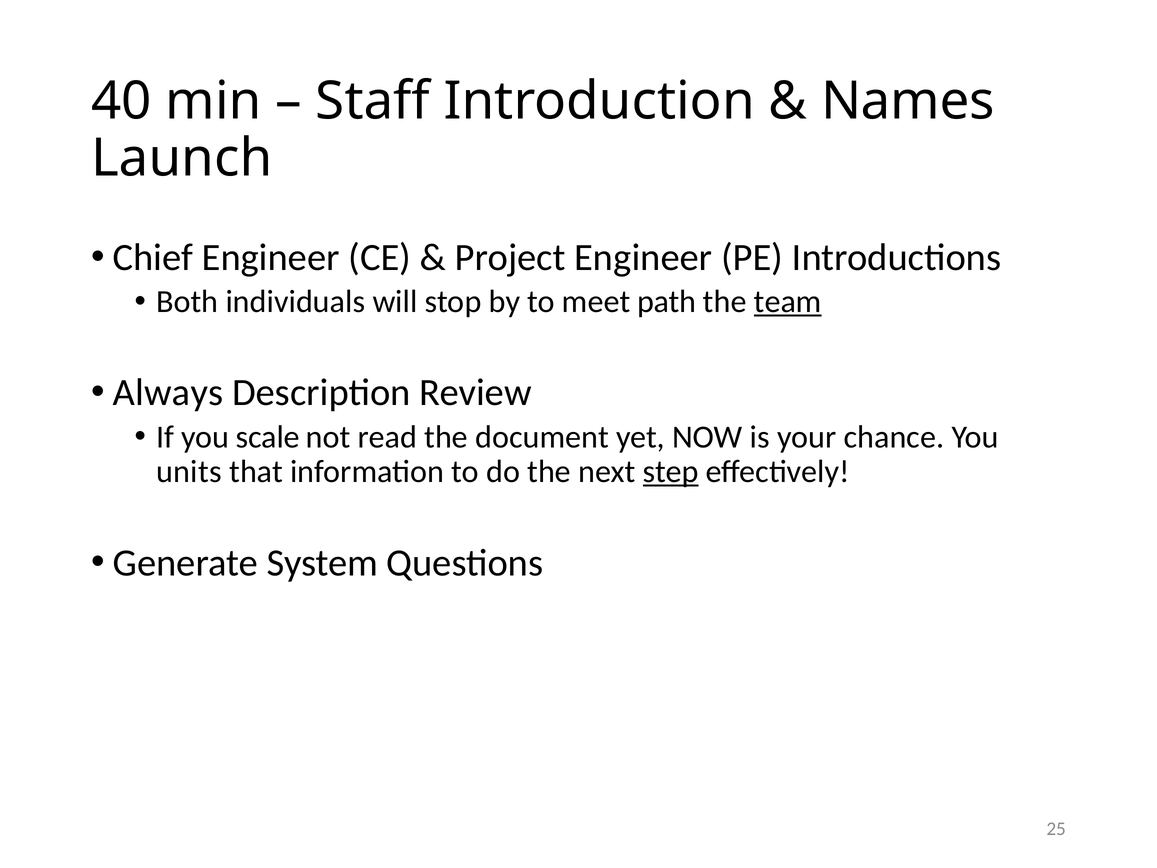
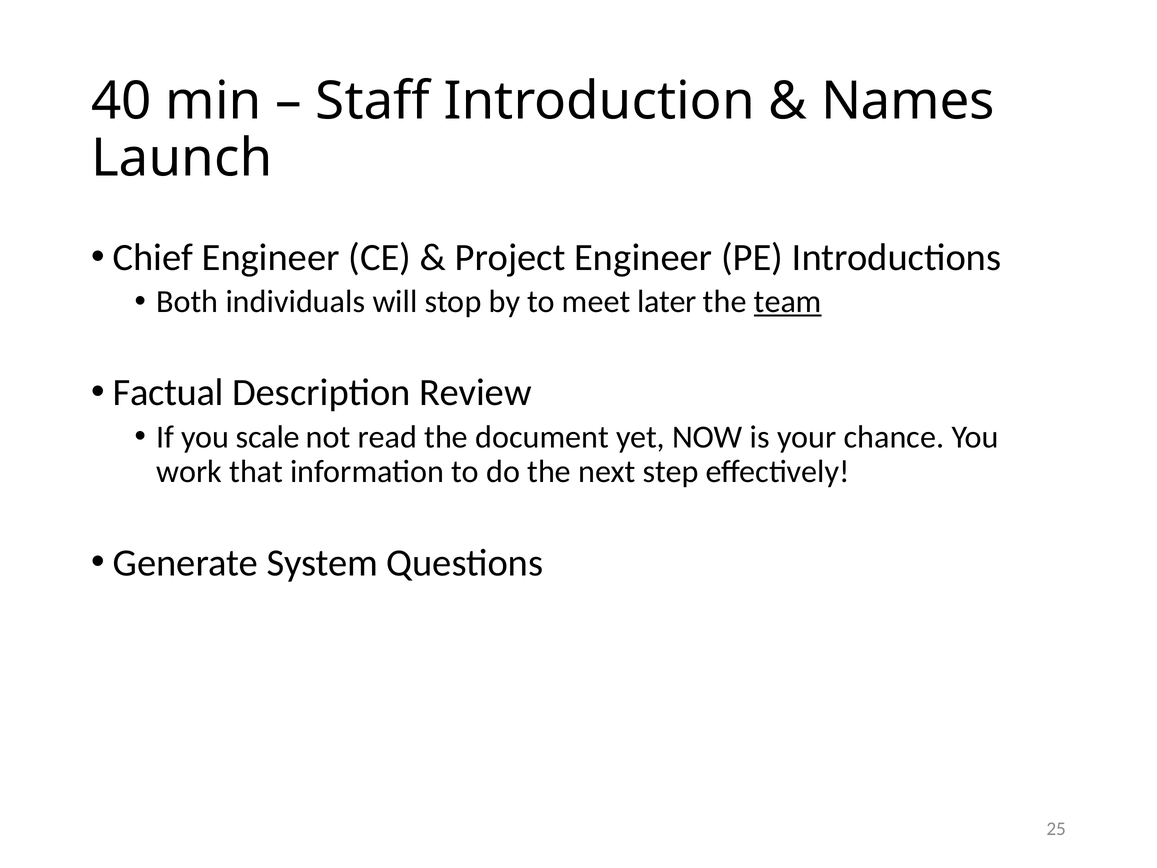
path: path -> later (667, 302)
Always: Always -> Factual (168, 393)
units: units -> work (189, 472)
step underline: present -> none (671, 472)
